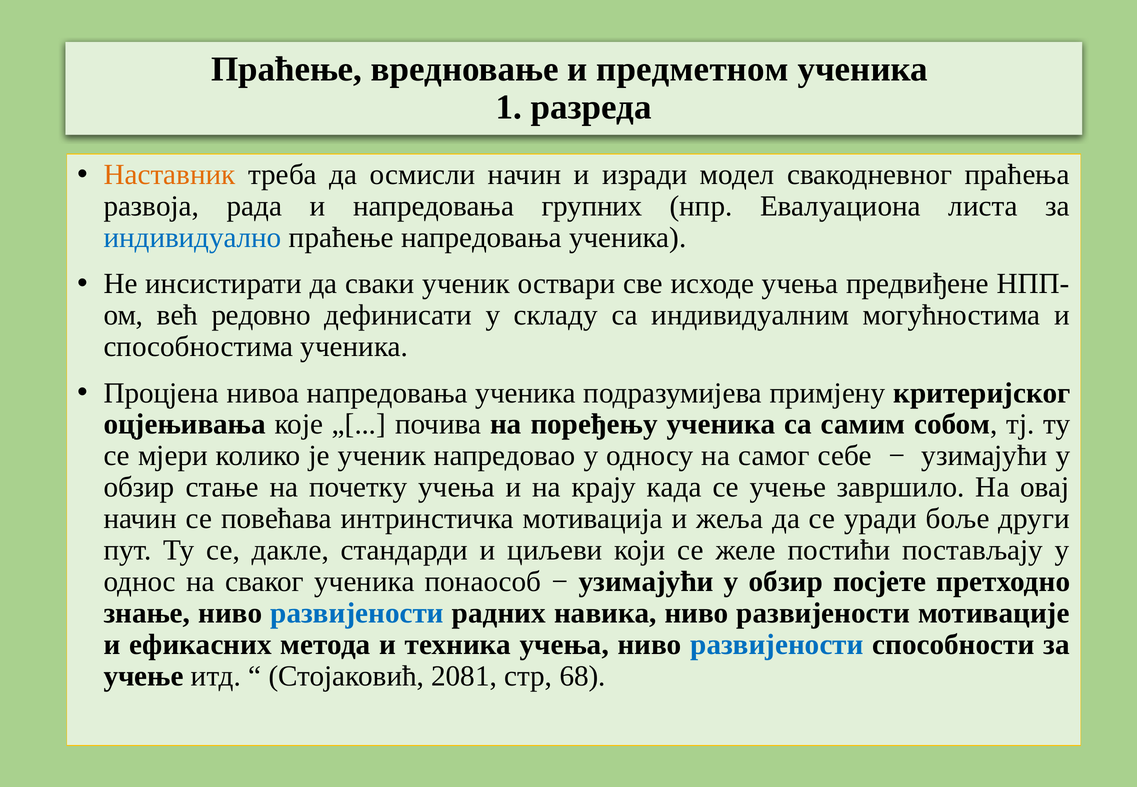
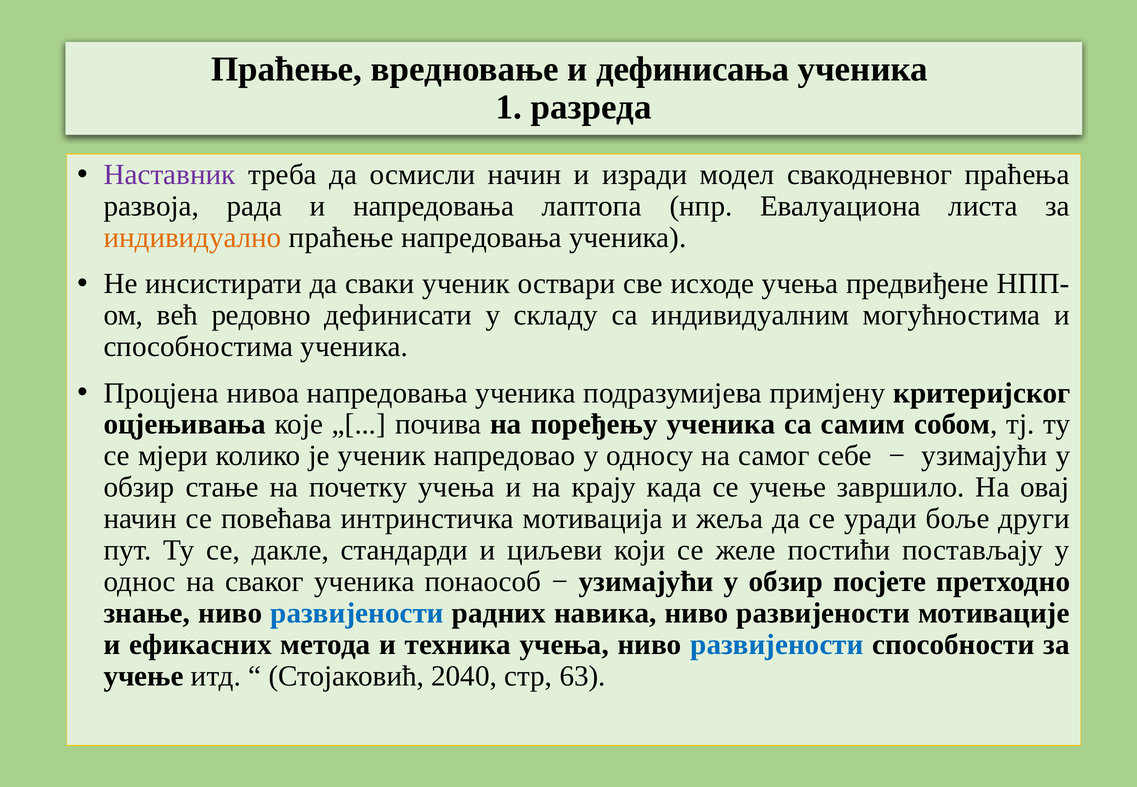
предметном: предметном -> дефинисања (693, 69)
Наставник colour: orange -> purple (170, 175)
групних: групних -> лаптопа (592, 206)
индивидуално colour: blue -> orange (193, 238)
2081: 2081 -> 2040 (464, 676)
68: 68 -> 63 (583, 676)
